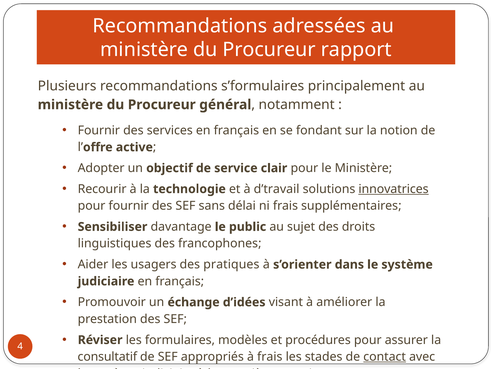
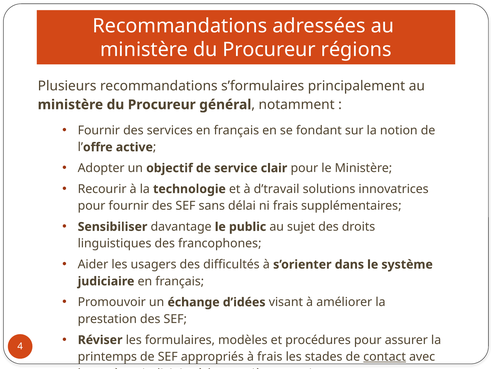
rapport: rapport -> régions (356, 50)
innovatrices underline: present -> none (394, 189)
pratiques: pratiques -> difficultés (231, 265)
consultatif: consultatif -> printemps (107, 357)
